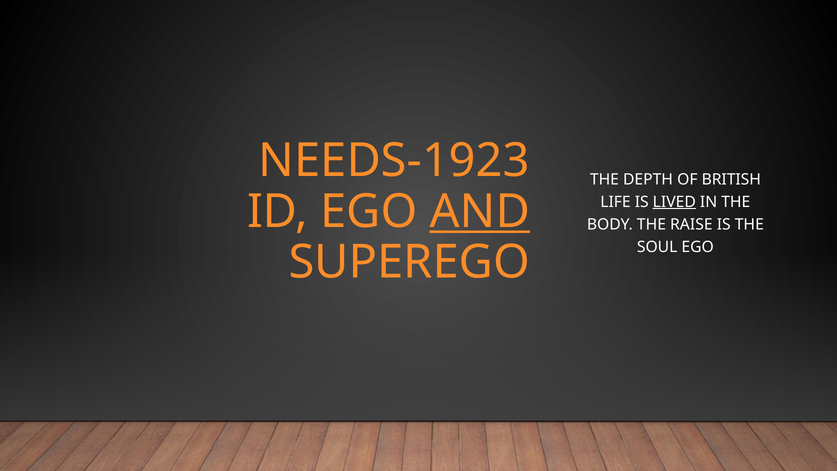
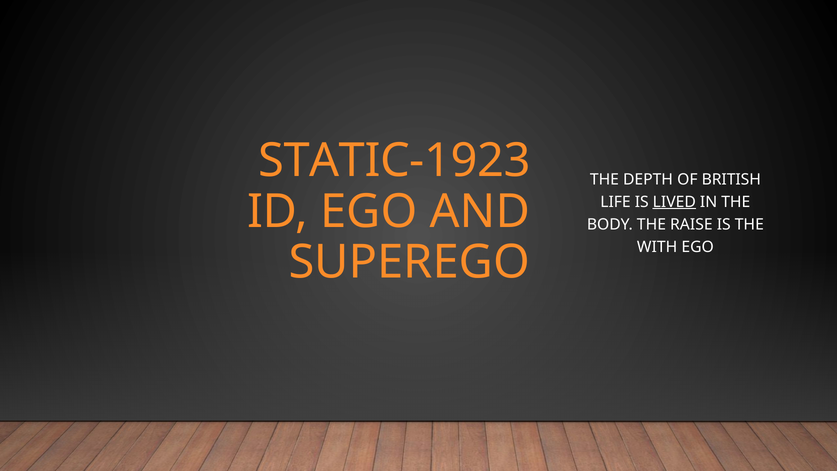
NEEDS-1923: NEEDS-1923 -> STATIC-1923 (394, 161)
AND underline: present -> none (480, 211)
SOUL: SOUL -> WITH (657, 247)
